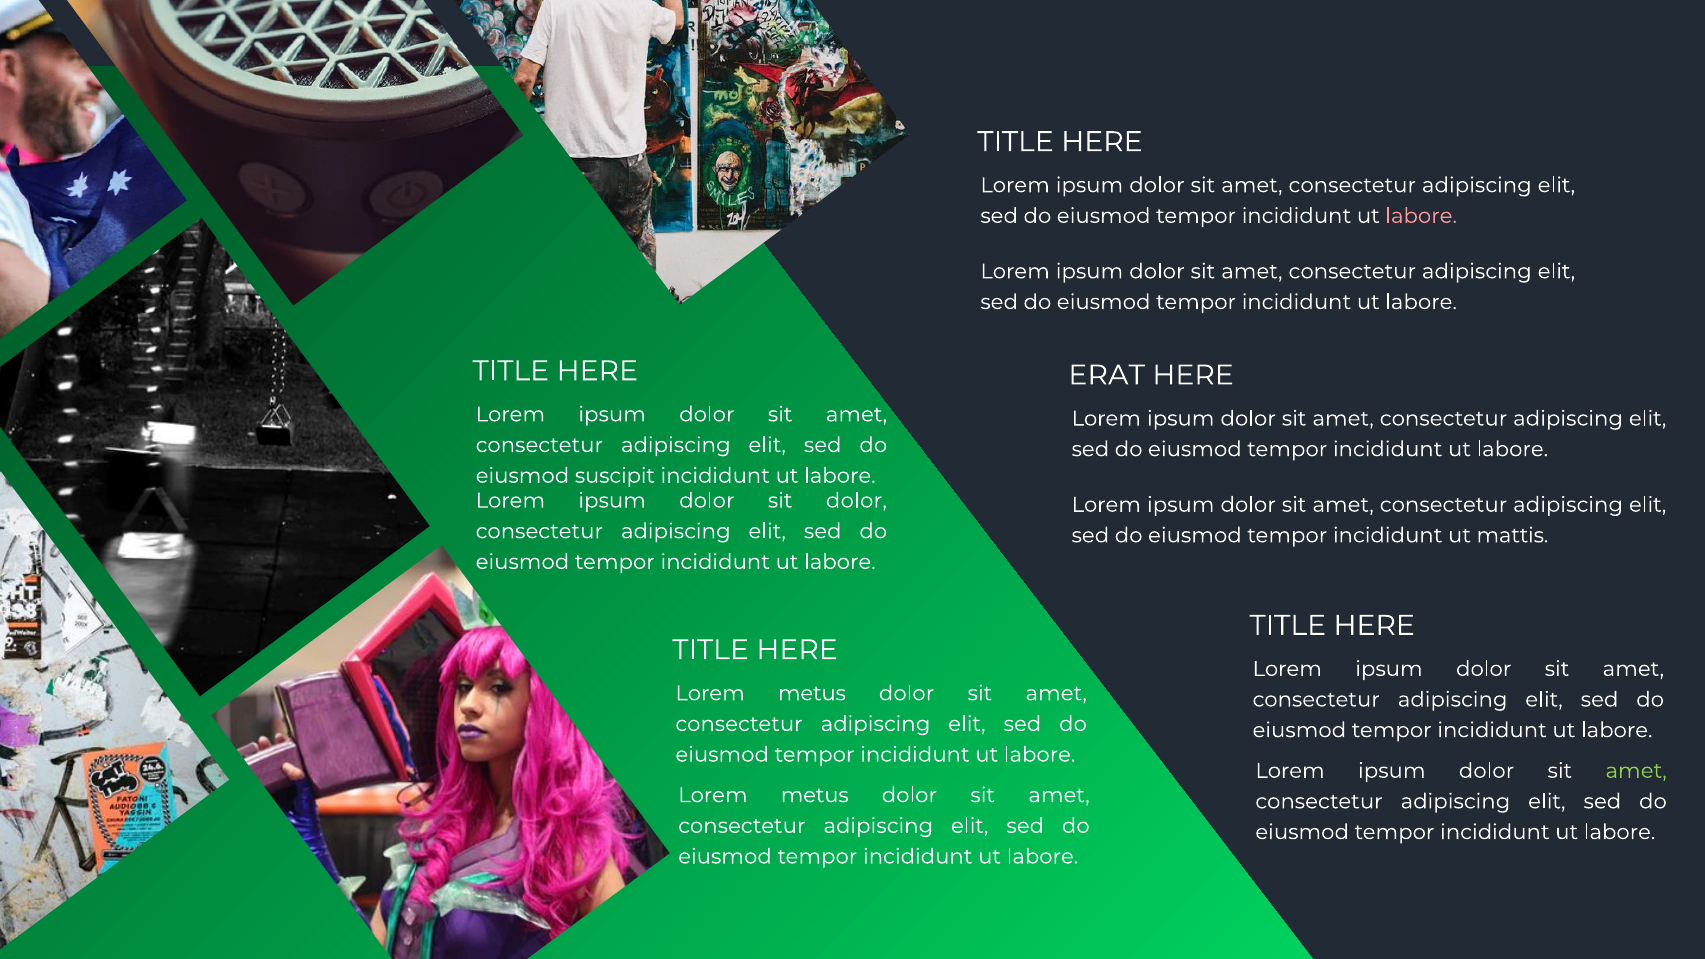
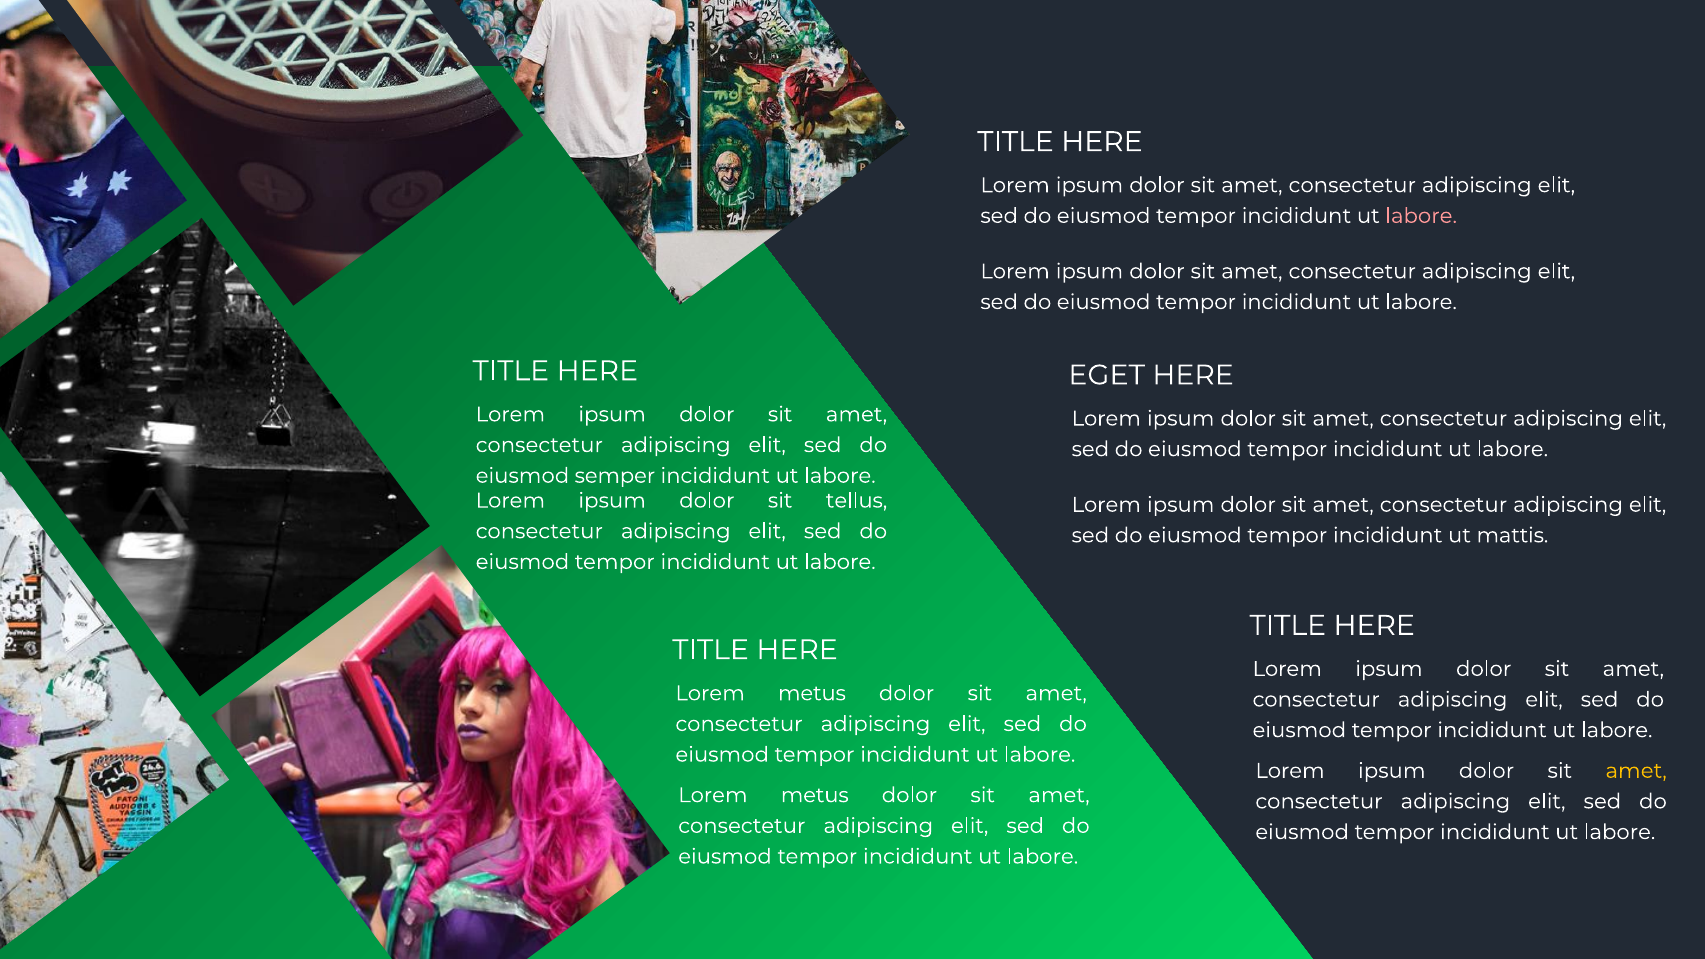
ERAT: ERAT -> EGET (1107, 375)
suscipit: suscipit -> semper (615, 476)
sit dolor: dolor -> tellus (857, 501)
amet colour: light green -> yellow (1636, 771)
